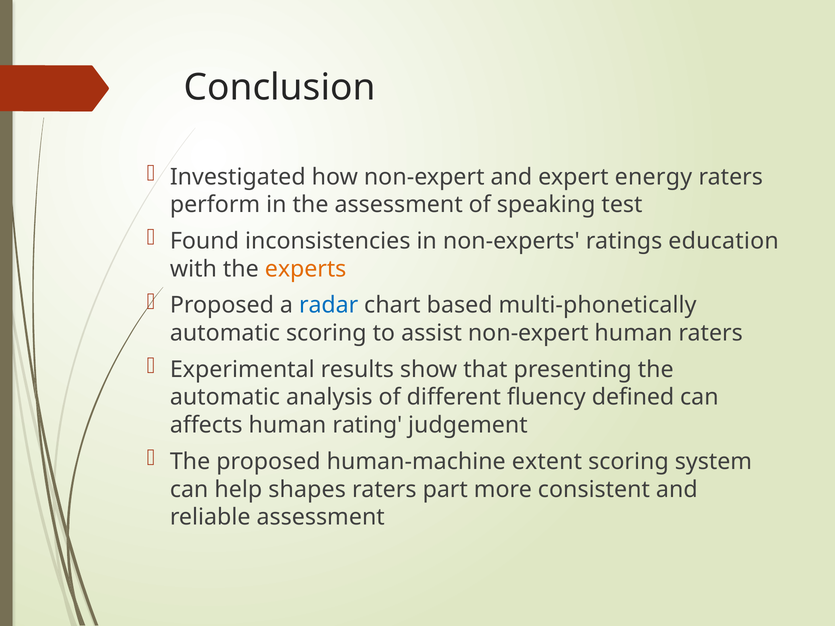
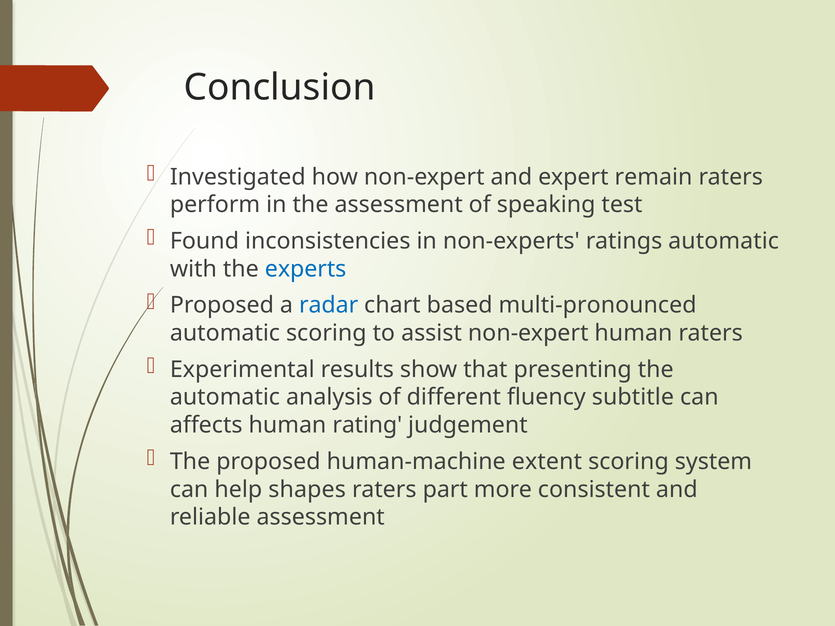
energy: energy -> remain (654, 177)
ratings education: education -> automatic (724, 241)
experts colour: orange -> blue (306, 269)
multi-phonetically: multi-phonetically -> multi-pronounced (598, 305)
defined: defined -> subtitle (633, 397)
